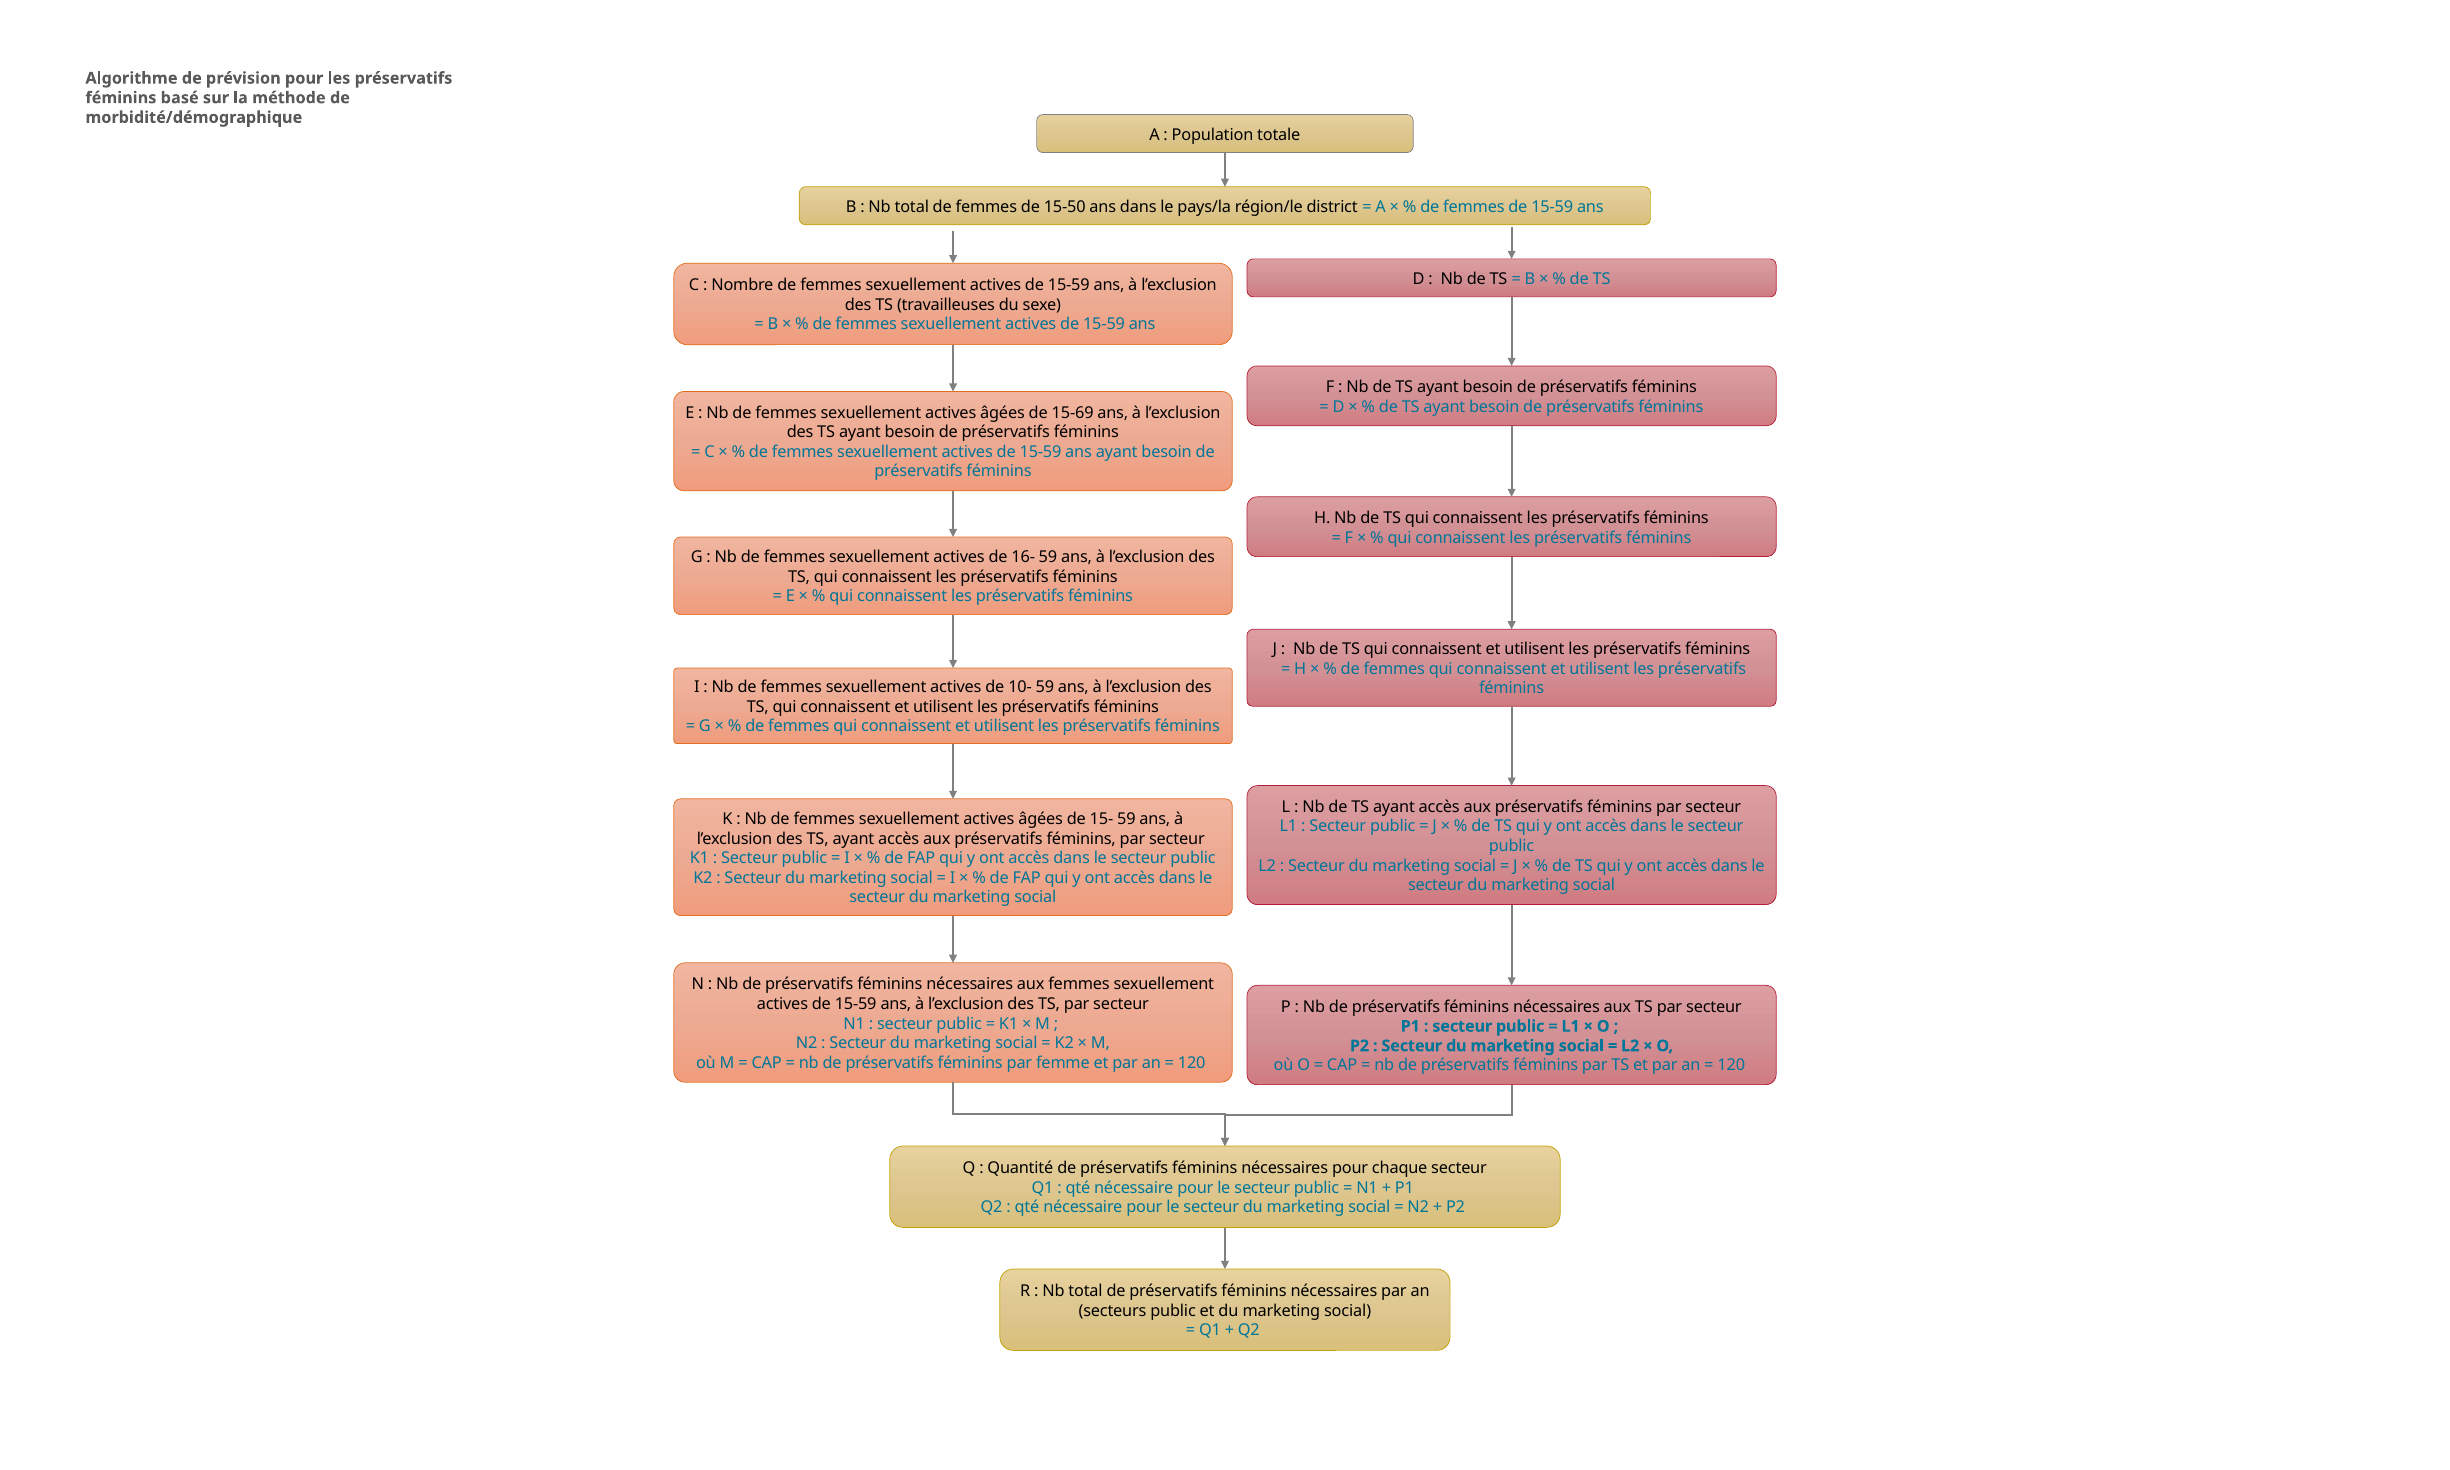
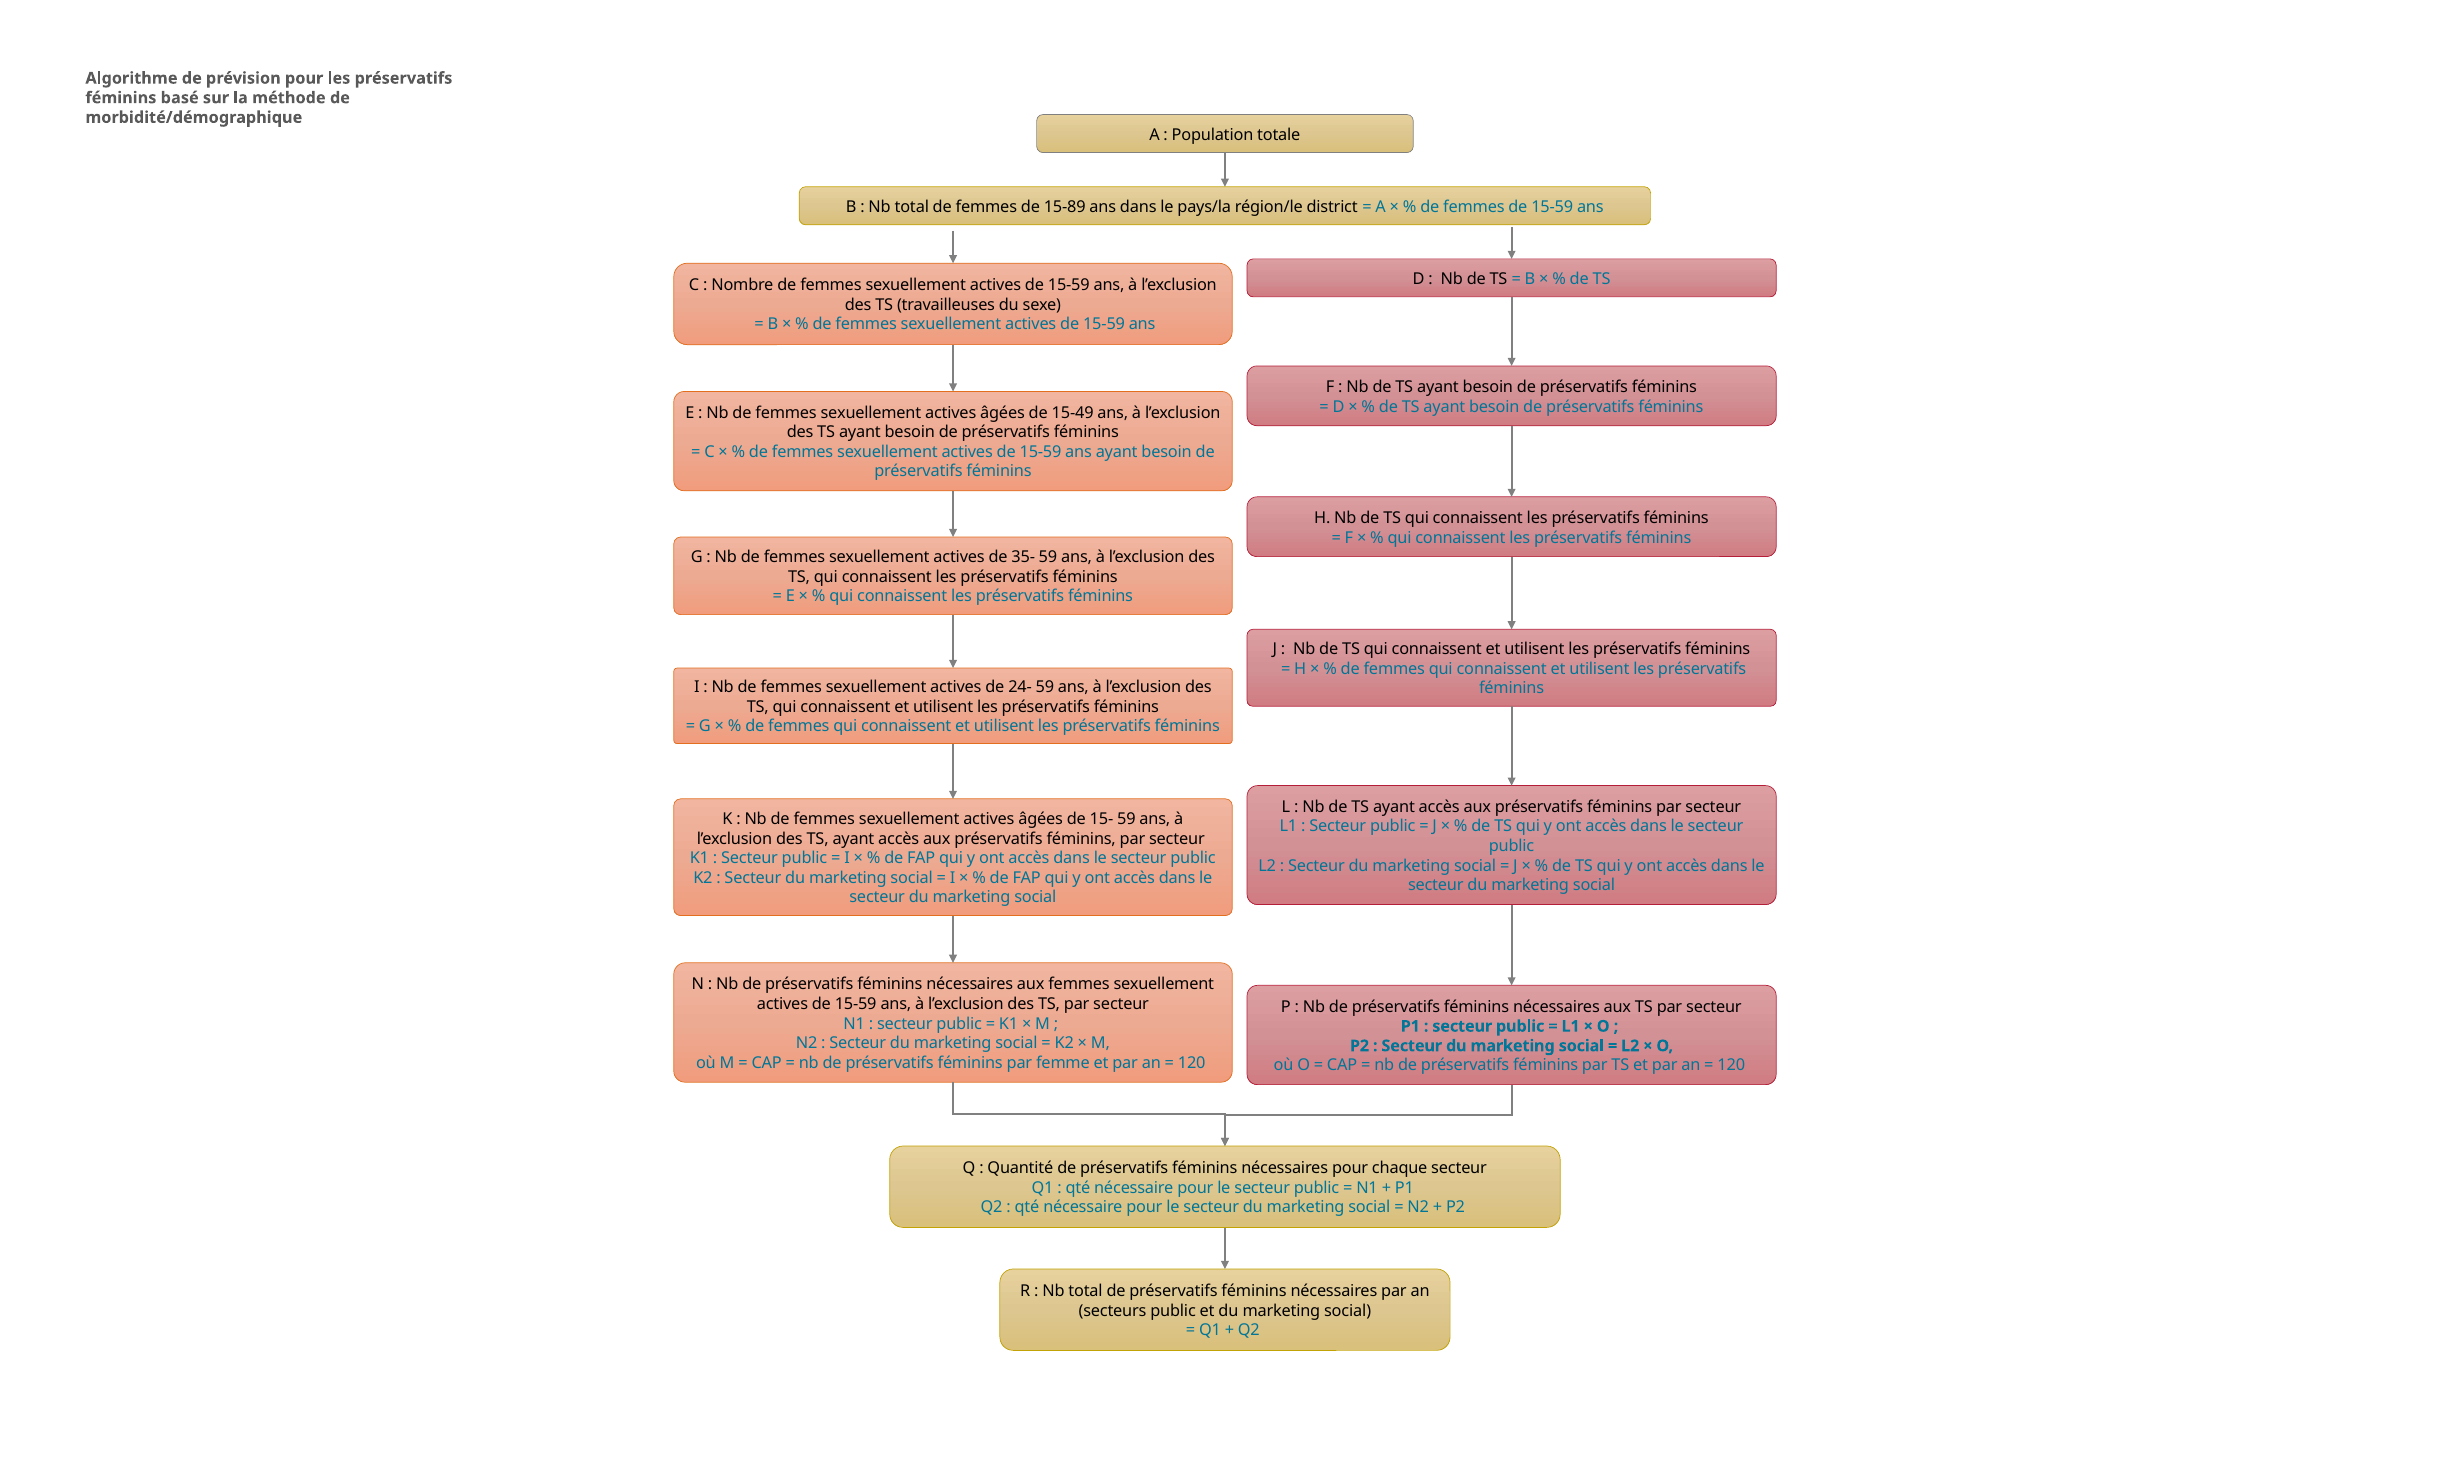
15-50: 15-50 -> 15-89 (1065, 207)
15-69: 15-69 -> 15-49 (1073, 413)
16-: 16- -> 35- (1023, 557)
10-: 10- -> 24- (1020, 687)
